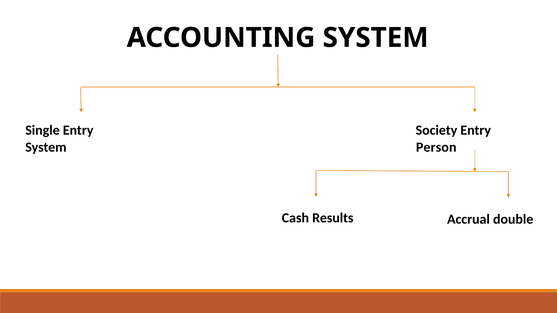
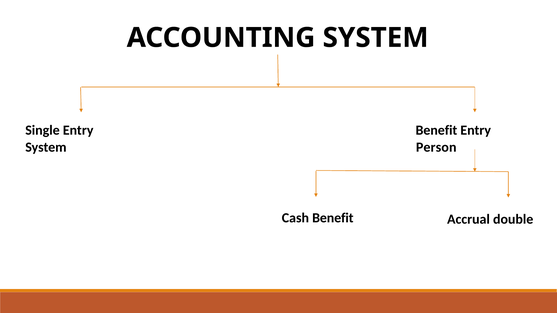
Society: Society -> Benefit (436, 131)
Cash Results: Results -> Benefit (333, 218)
